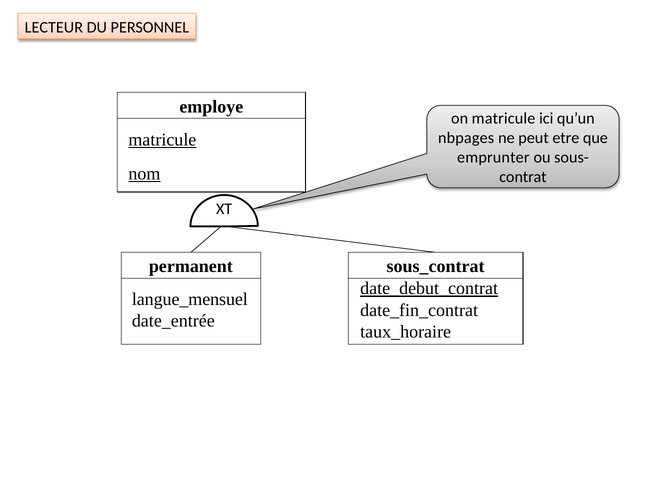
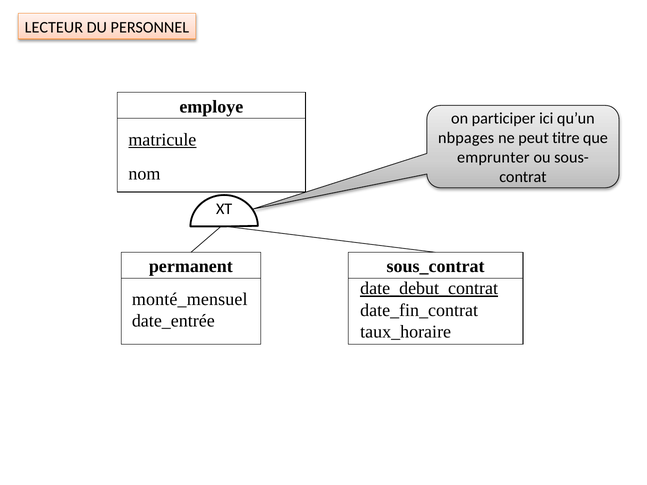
on matricule: matricule -> participer (504, 119)
etre: etre -> titre (566, 138)
nom underline: present -> none (144, 174)
langue_mensuel: langue_mensuel -> monté_mensuel (190, 299)
